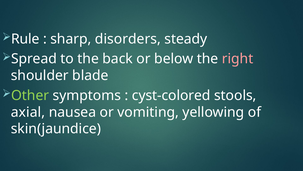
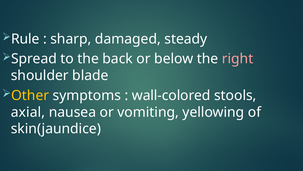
disorders: disorders -> damaged (128, 39)
Other colour: light green -> yellow (30, 95)
cyst-colored: cyst-colored -> wall-colored (171, 95)
